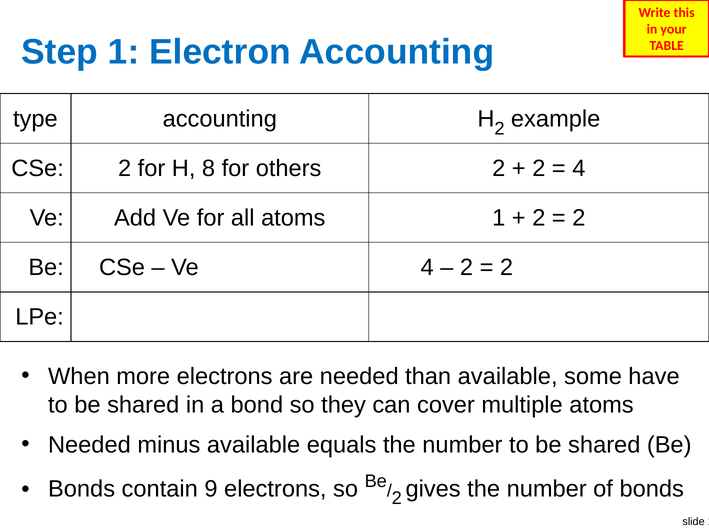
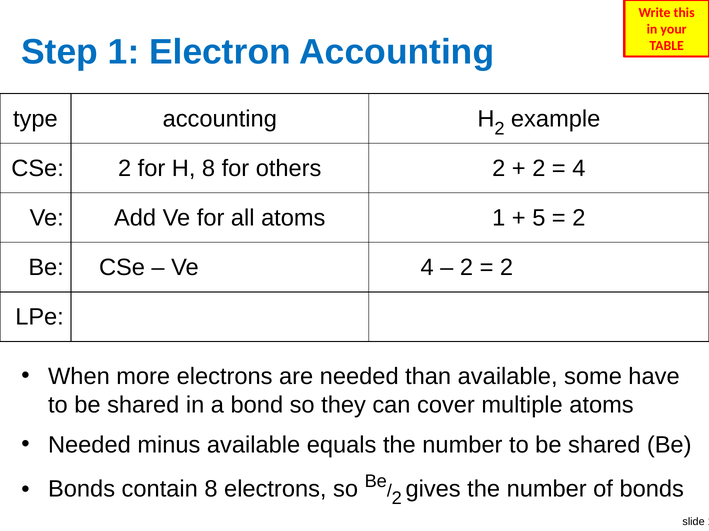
2: 2 -> 5 (539, 218)
contain 9: 9 -> 8 (211, 490)
